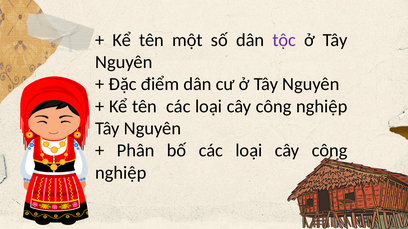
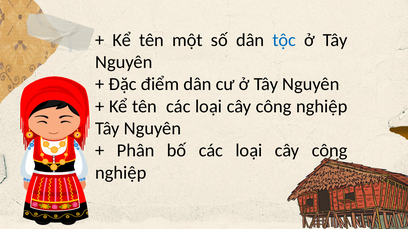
tộc colour: purple -> blue (284, 40)
